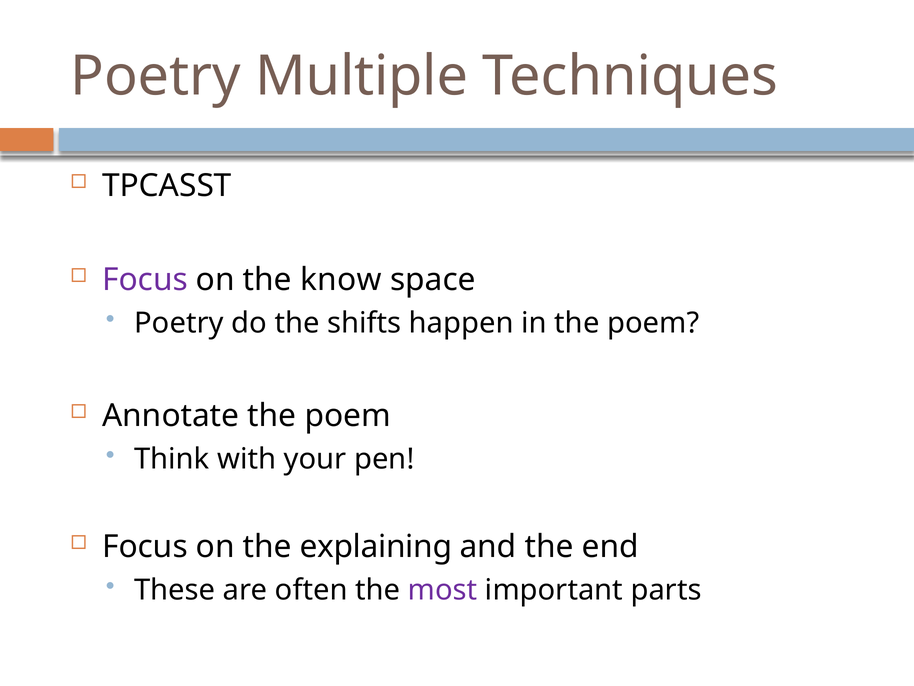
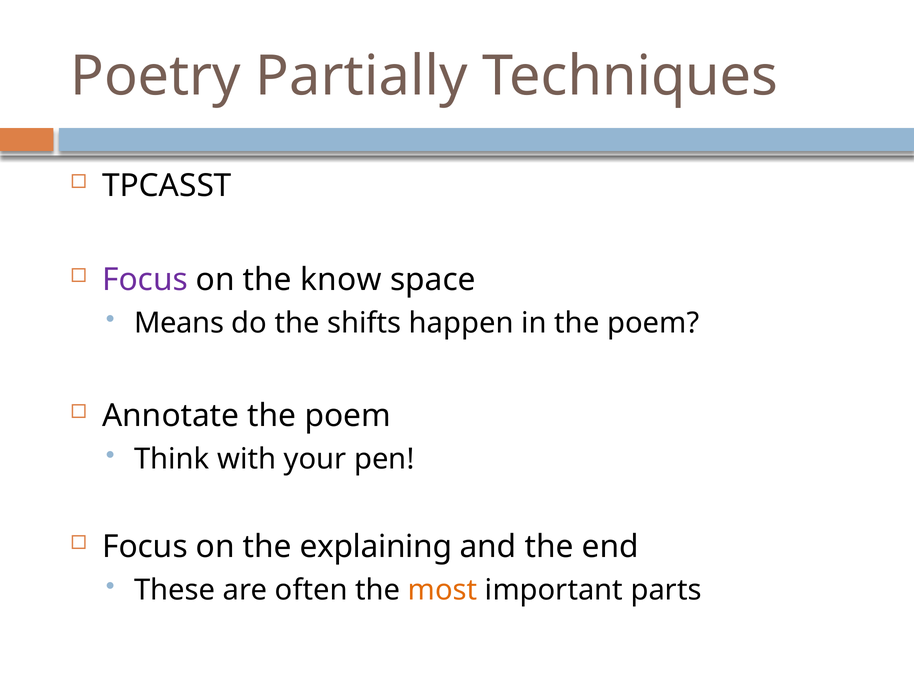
Multiple: Multiple -> Partially (362, 76)
Poetry: Poetry -> Means (179, 323)
most colour: purple -> orange (443, 590)
